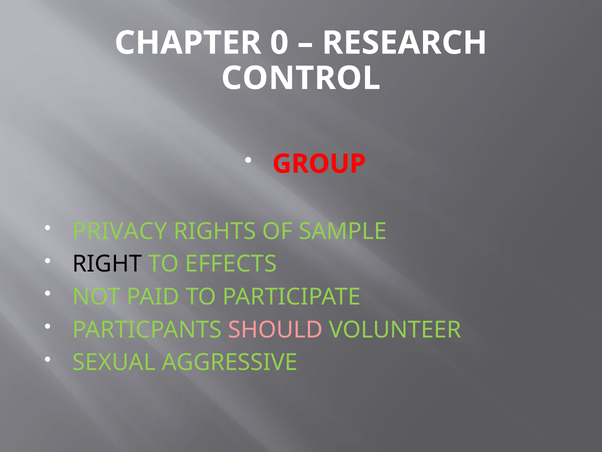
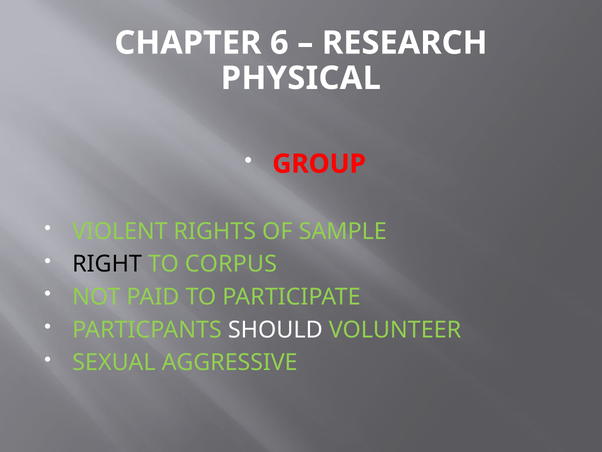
0: 0 -> 6 (279, 43)
CONTROL: CONTROL -> PHYSICAL (301, 78)
PRIVACY: PRIVACY -> VIOLENT (120, 231)
EFFECTS: EFFECTS -> CORPUS (231, 264)
SHOULD colour: pink -> white (275, 329)
